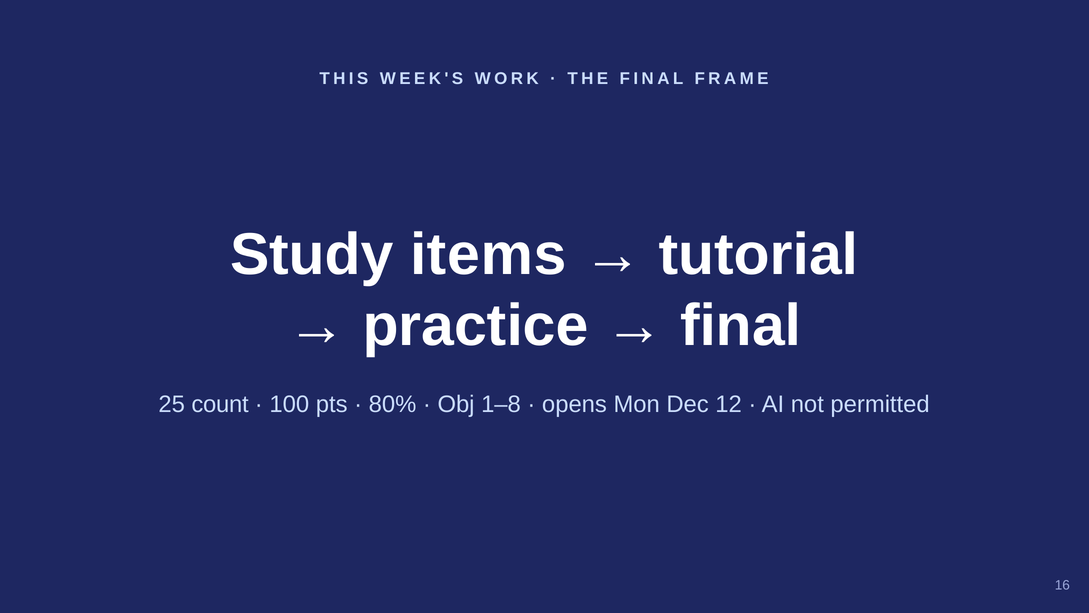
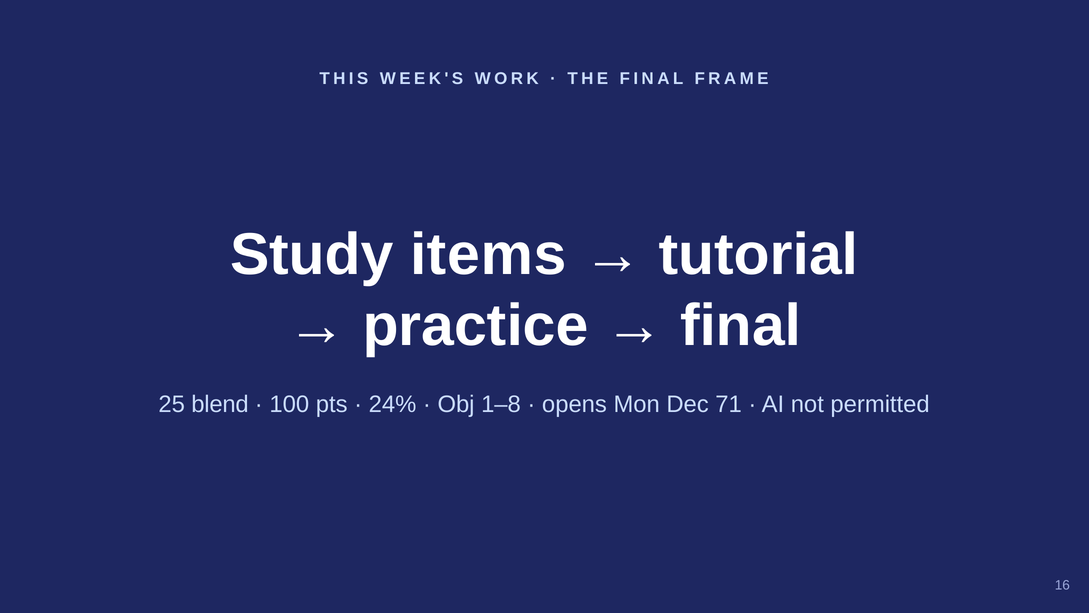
count: count -> blend (220, 404)
80%: 80% -> 24% (393, 404)
12: 12 -> 71 (729, 404)
